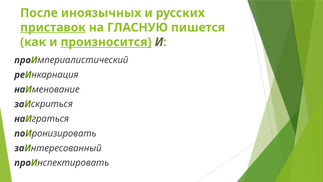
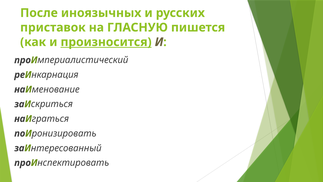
приставок underline: present -> none (53, 27)
